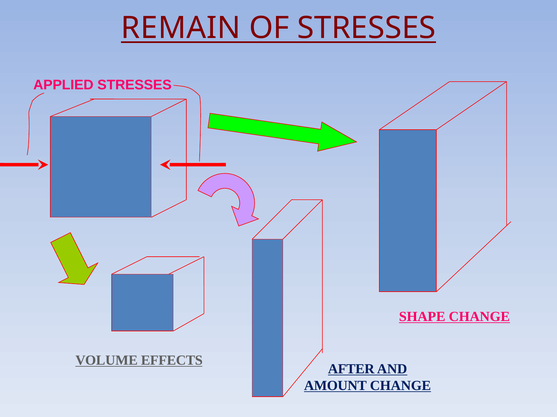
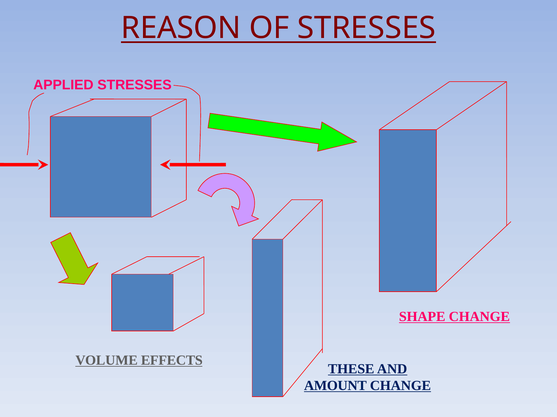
REMAIN: REMAIN -> REASON (181, 28)
AFTER: AFTER -> THESE (351, 369)
